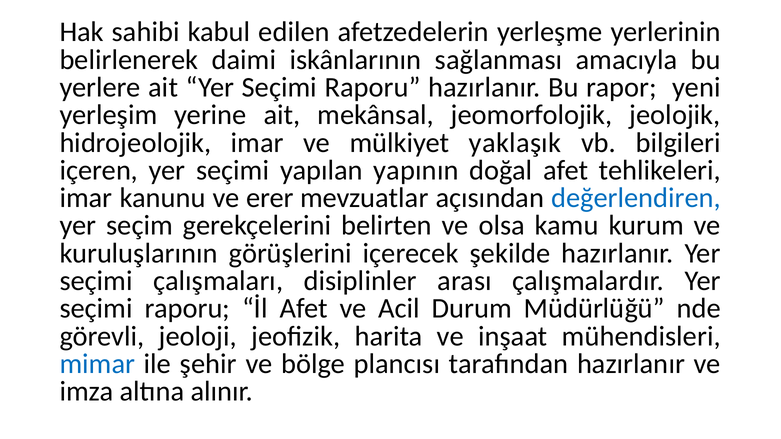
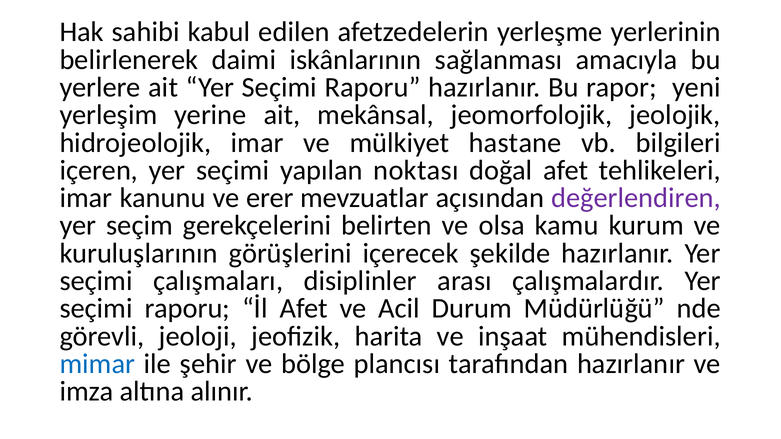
yaklaşık: yaklaşık -> hastane (515, 143)
yapının: yapının -> noktası (416, 170)
değerlendiren colour: blue -> purple (636, 198)
